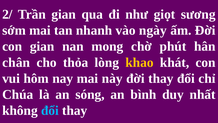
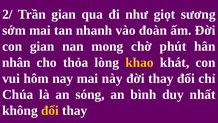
ngày: ngày -> đoàn (153, 30)
chân: chân -> nhân (16, 62)
đổi colour: light blue -> yellow (50, 110)
